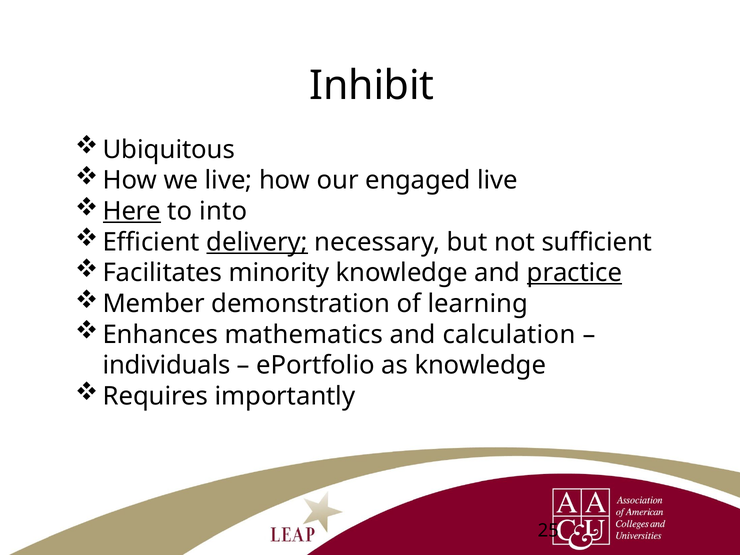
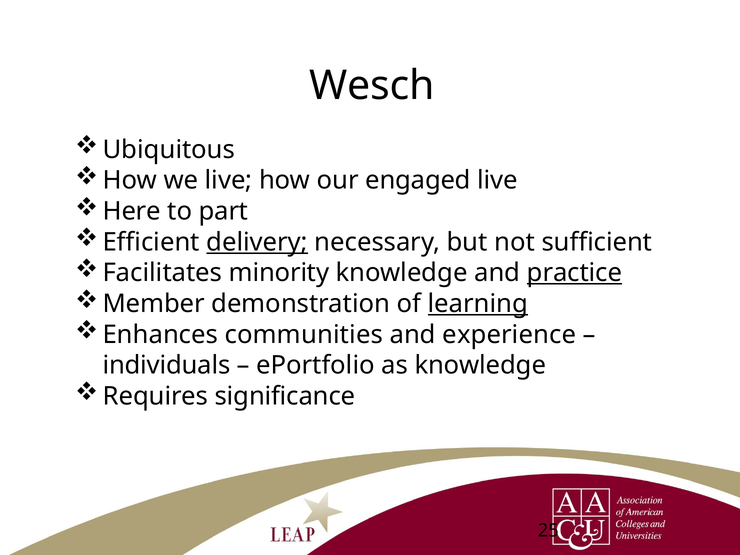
Inhibit: Inhibit -> Wesch (372, 86)
Here underline: present -> none (132, 211)
into: into -> part (223, 211)
learning underline: none -> present (478, 304)
mathematics: mathematics -> communities (304, 335)
calculation: calculation -> experience (509, 335)
importantly: importantly -> significance (285, 396)
